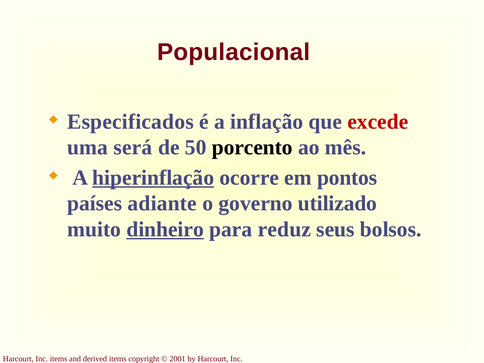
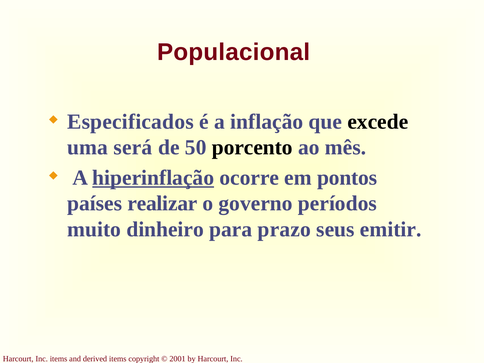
excede colour: red -> black (378, 122)
adiante: adiante -> realizar (162, 203)
utilizado: utilizado -> períodos (337, 203)
dinheiro underline: present -> none (165, 229)
reduz: reduz -> prazo (284, 229)
bolsos: bolsos -> emitir (391, 229)
